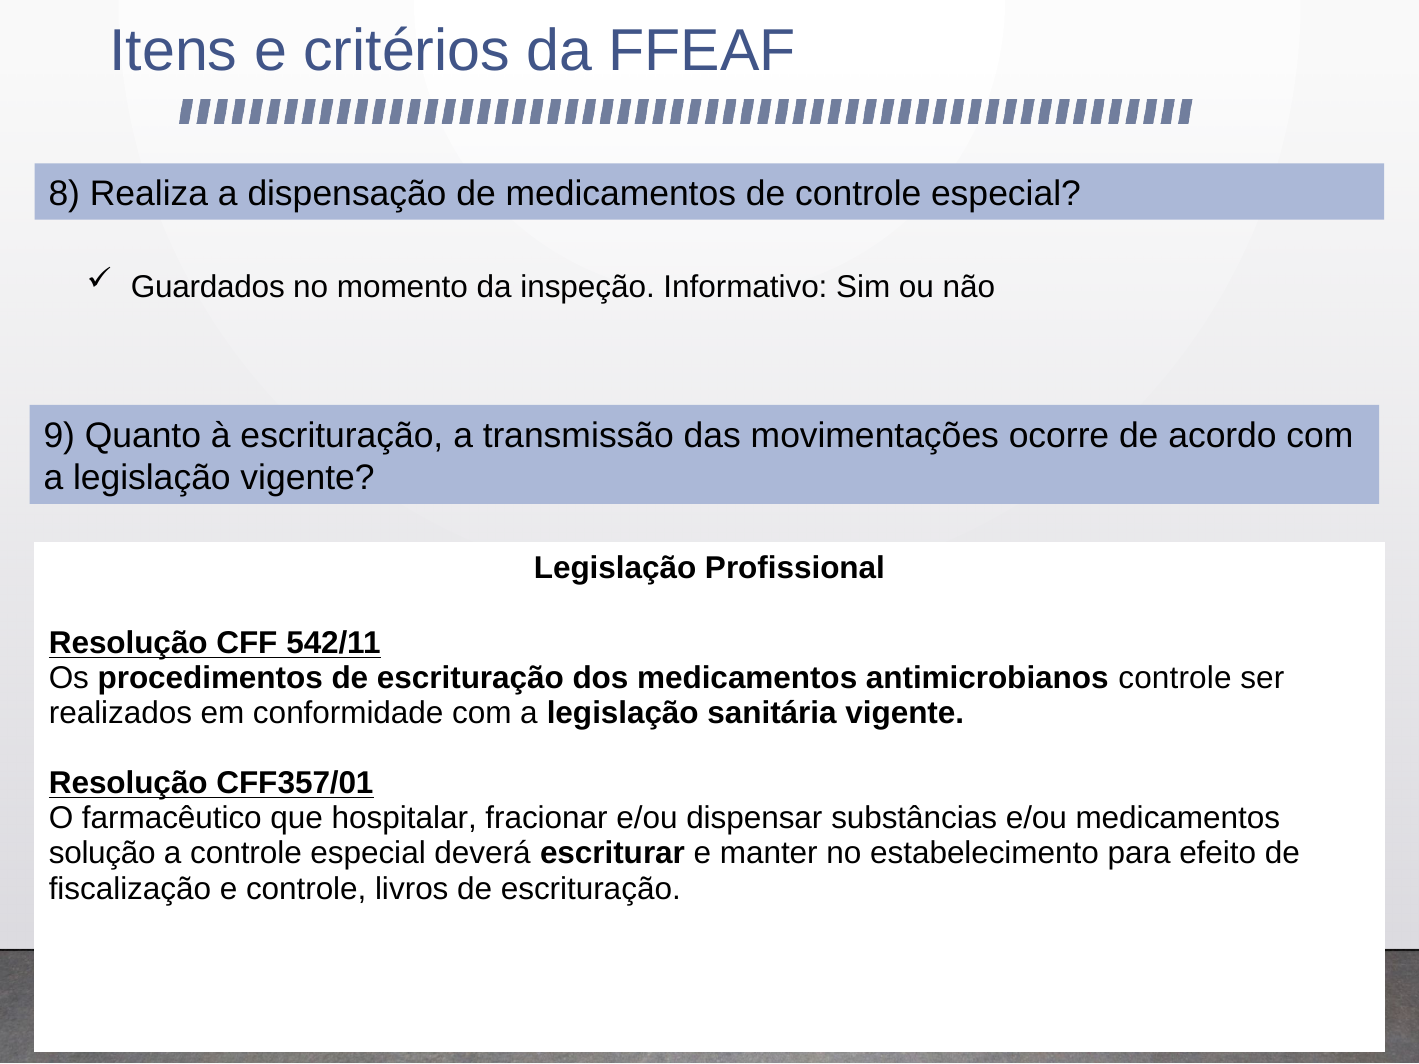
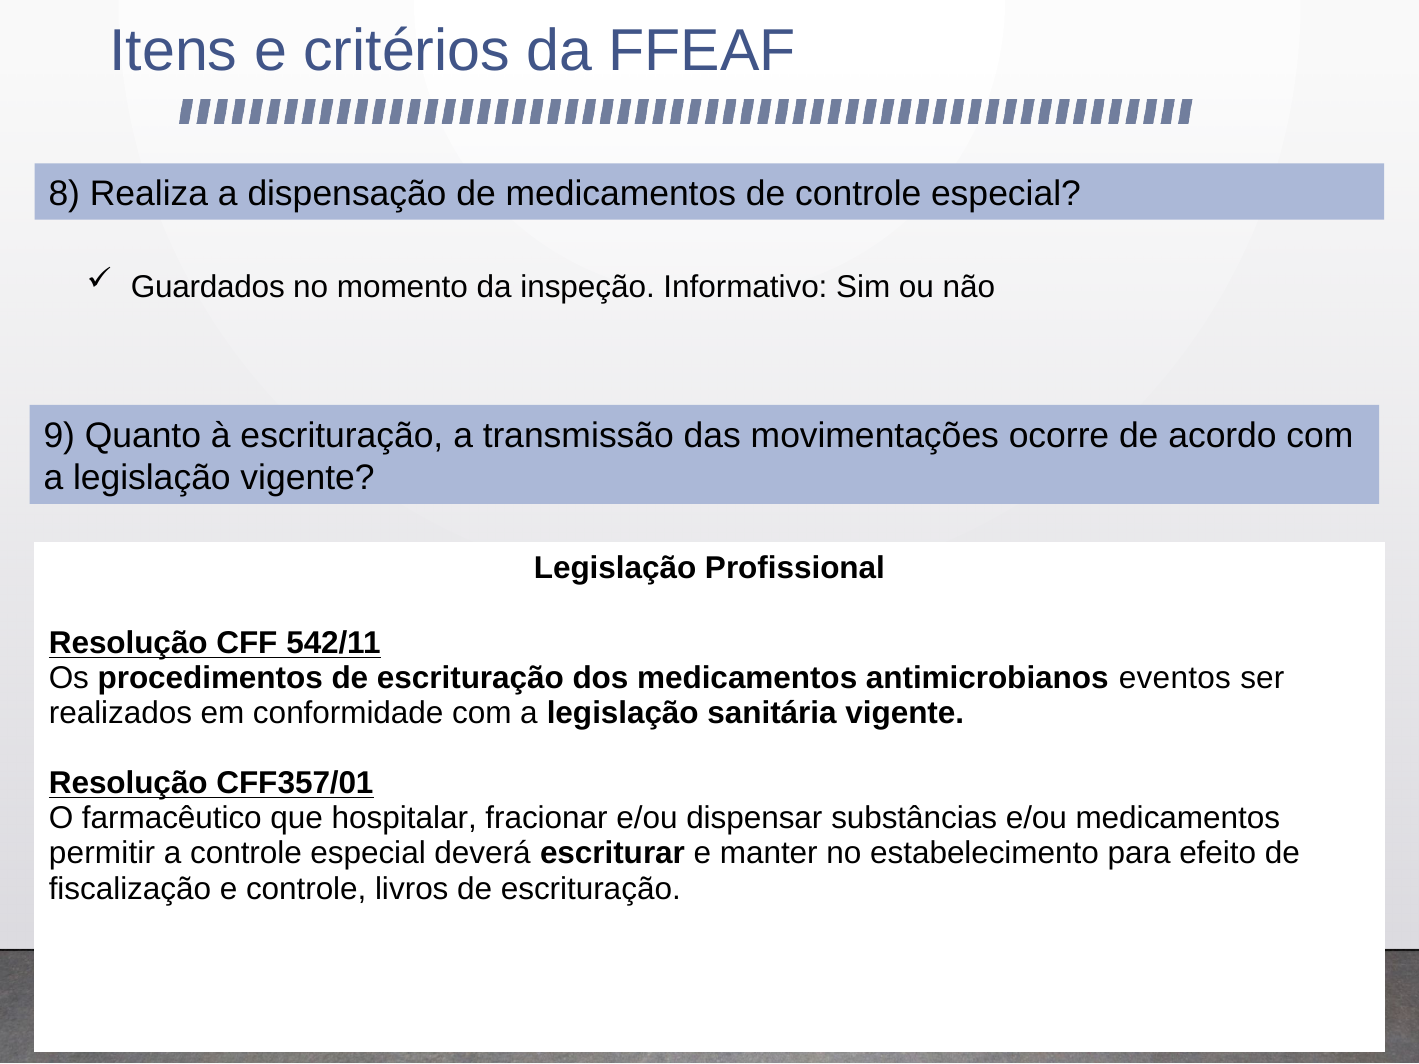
antimicrobianos controle: controle -> eventos (1175, 679)
solução: solução -> permitir (102, 854)
